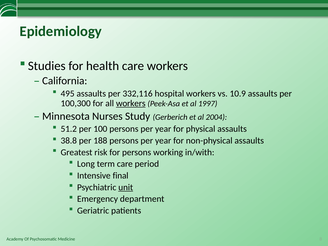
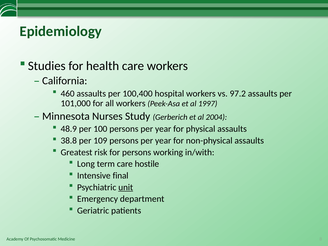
495: 495 -> 460 (68, 93)
332,116: 332,116 -> 100,400 (138, 93)
10.9: 10.9 -> 97.2 (238, 93)
100,300: 100,300 -> 101,000 (76, 103)
workers underline: present -> none (131, 103)
51.2: 51.2 -> 48.9 (69, 129)
188: 188 -> 109 (100, 141)
period: period -> hostile (147, 164)
